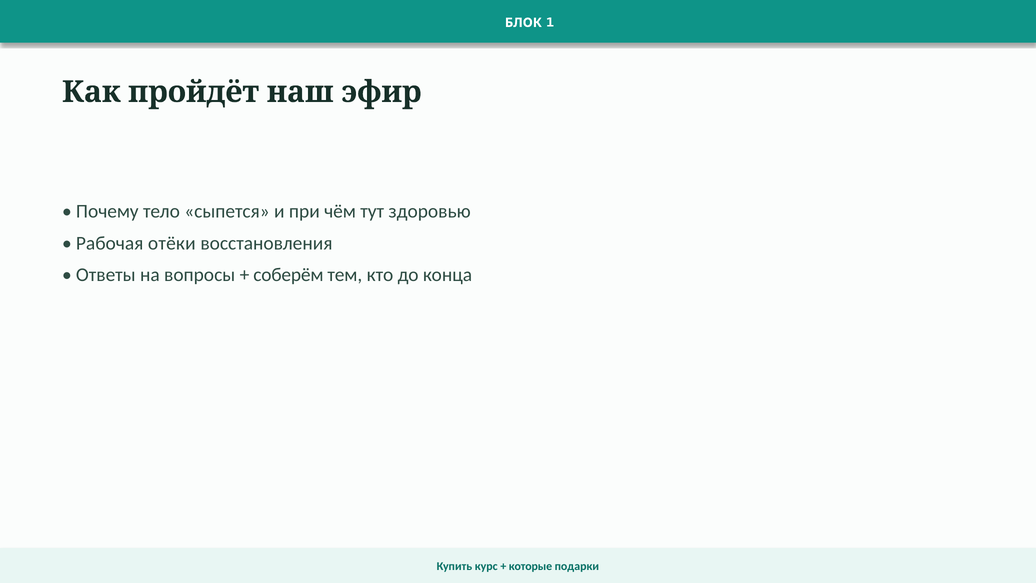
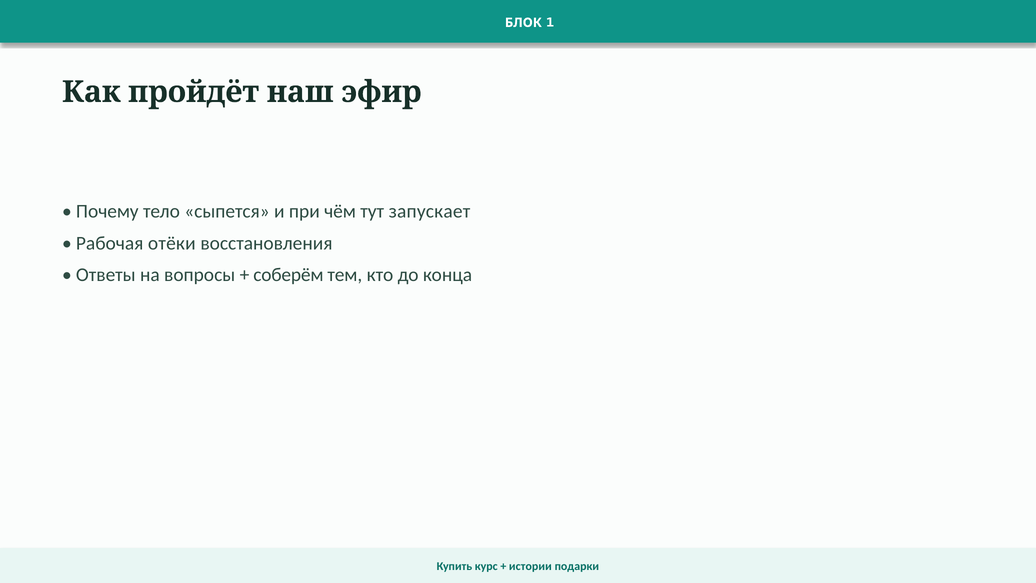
здоровью: здоровью -> запускает (429, 211)
которые: которые -> истории (530, 566)
